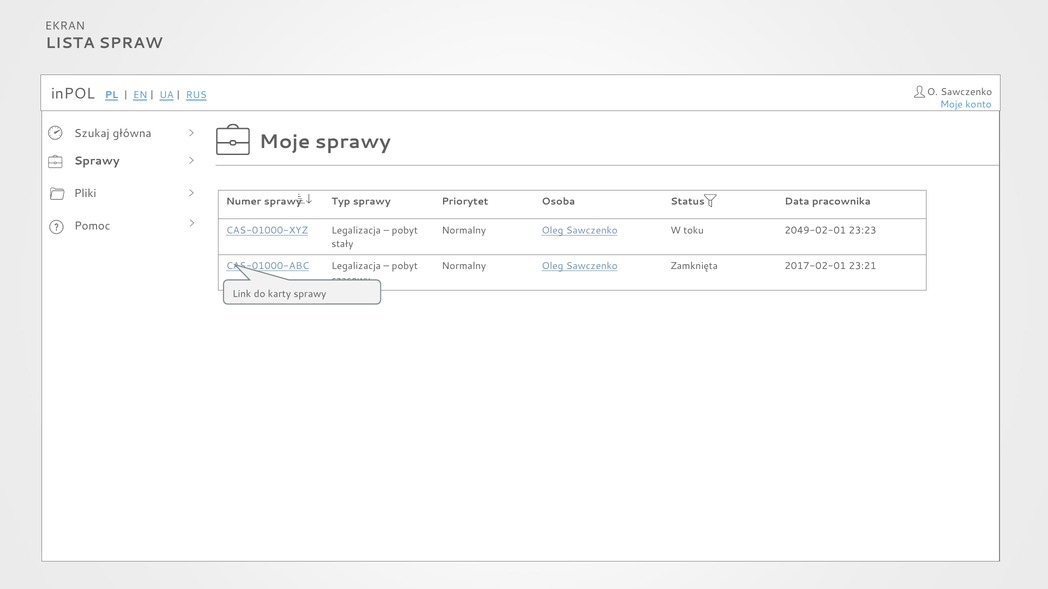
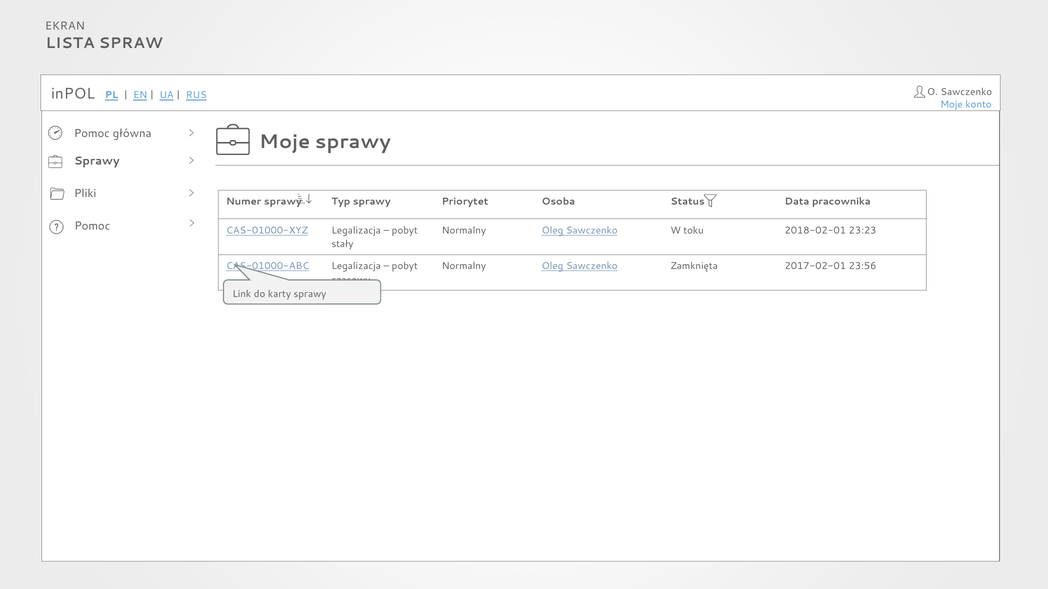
Szukaj: Szukaj -> Pomoc (92, 134)
2049-02-01: 2049-02-01 -> 2018-02-01 (815, 231)
23:21: 23:21 -> 23:56 (863, 266)
